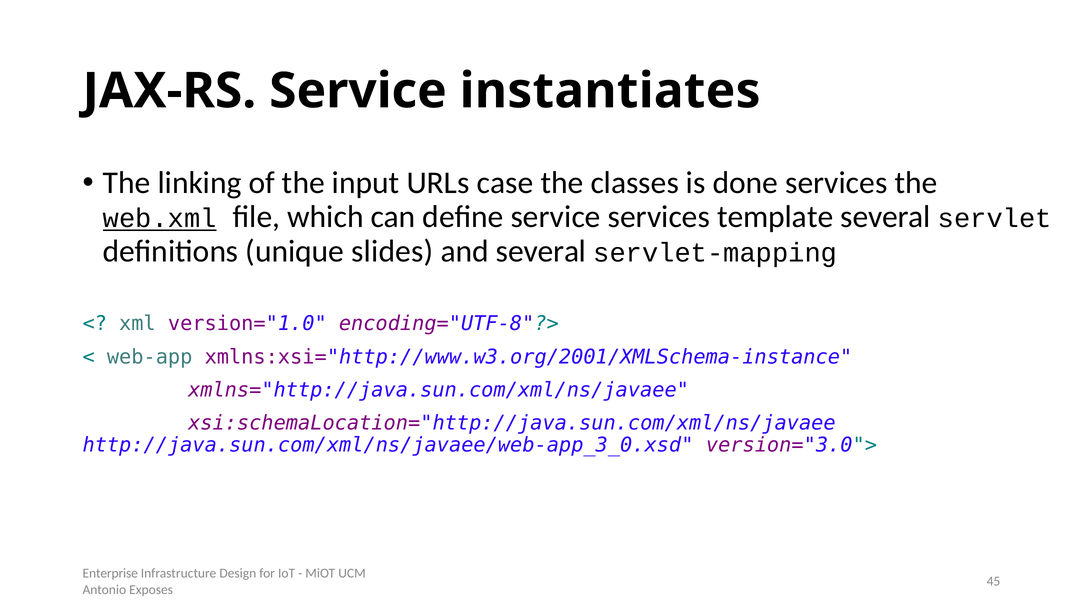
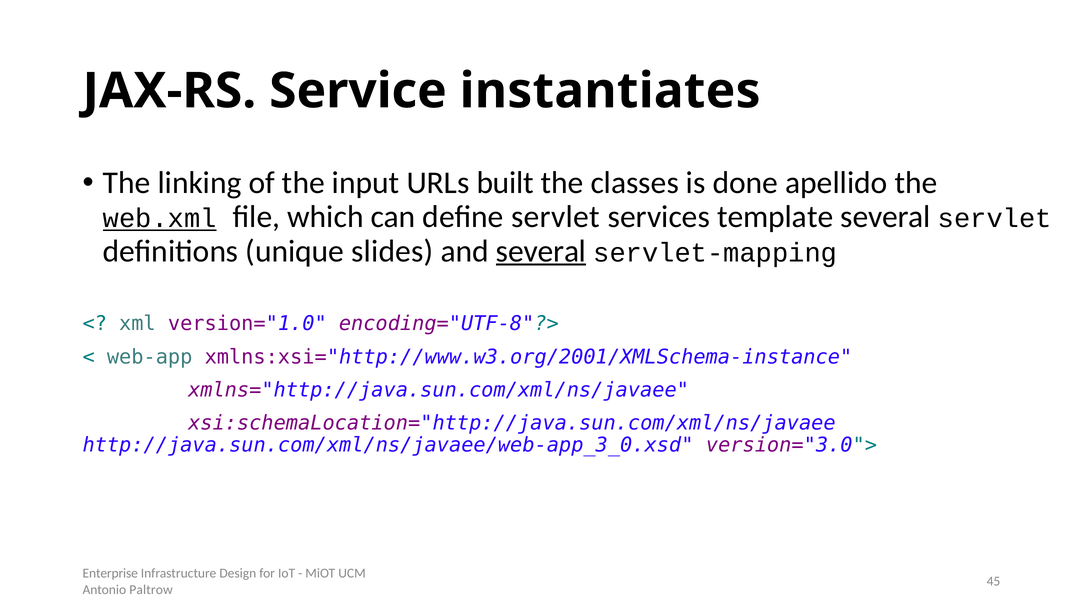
case: case -> built (505, 183)
done services: services -> apellido (836, 183)
define service: service -> servlet (555, 217)
several underline: none -> present (541, 251)
Exposes: Exposes -> Paltrow (151, 590)
